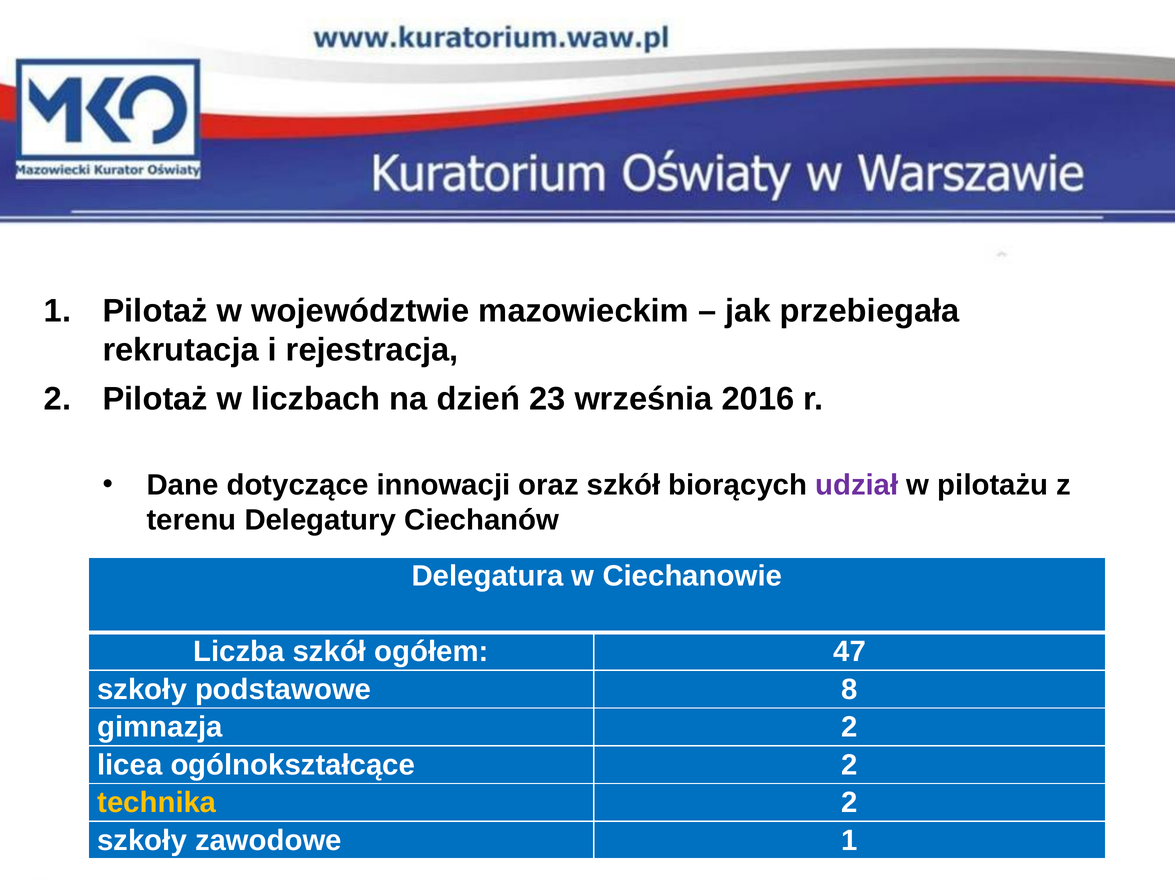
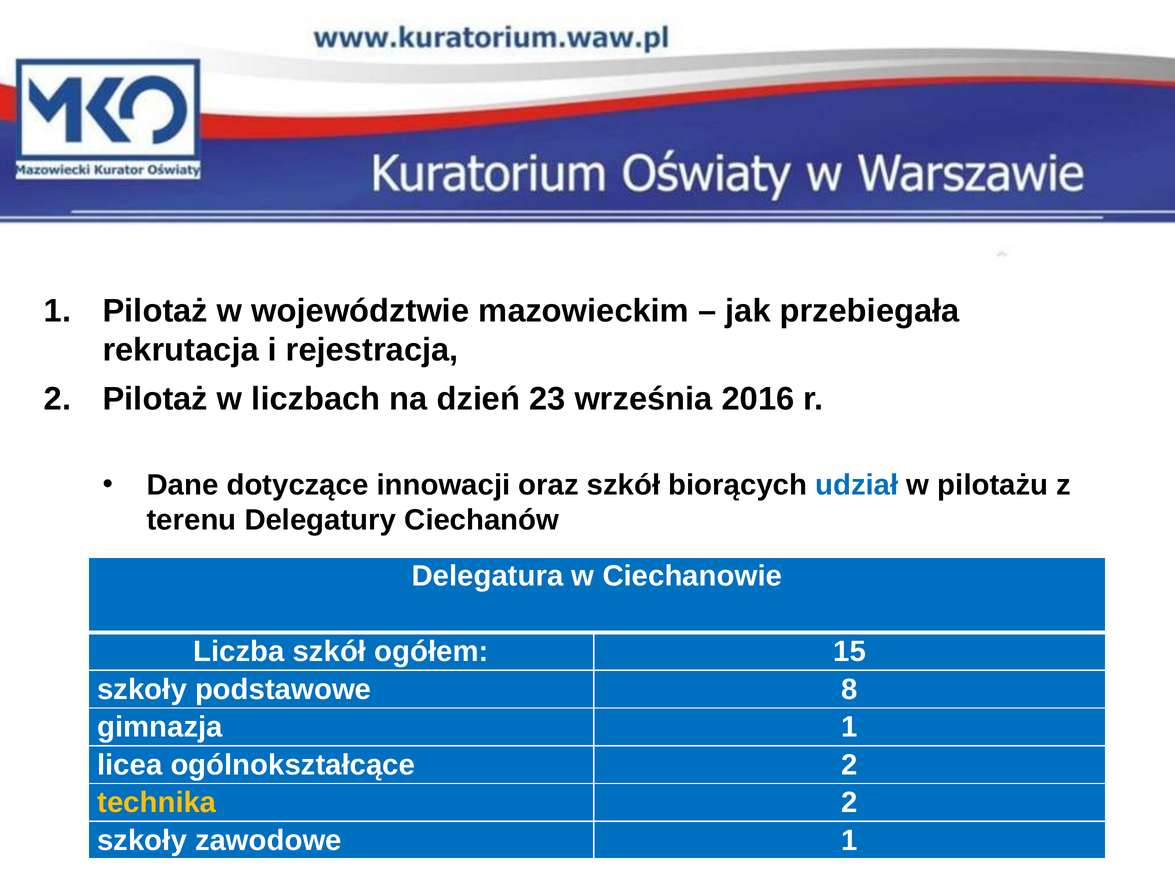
udział colour: purple -> blue (857, 485)
47: 47 -> 15 (850, 652)
gimnazja 2: 2 -> 1 (850, 727)
